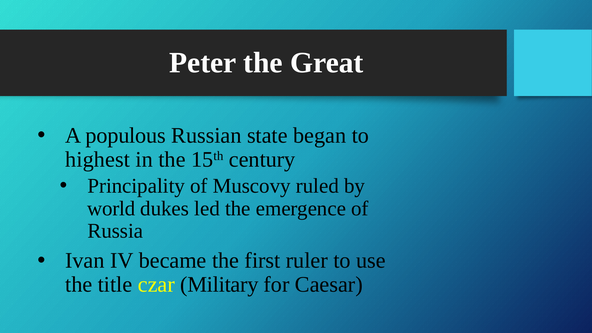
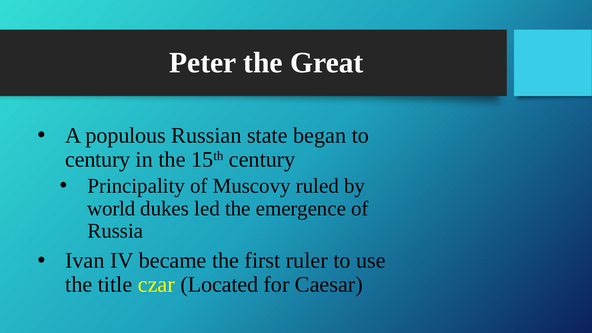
highest: highest -> century (98, 159)
Military: Military -> Located (219, 285)
